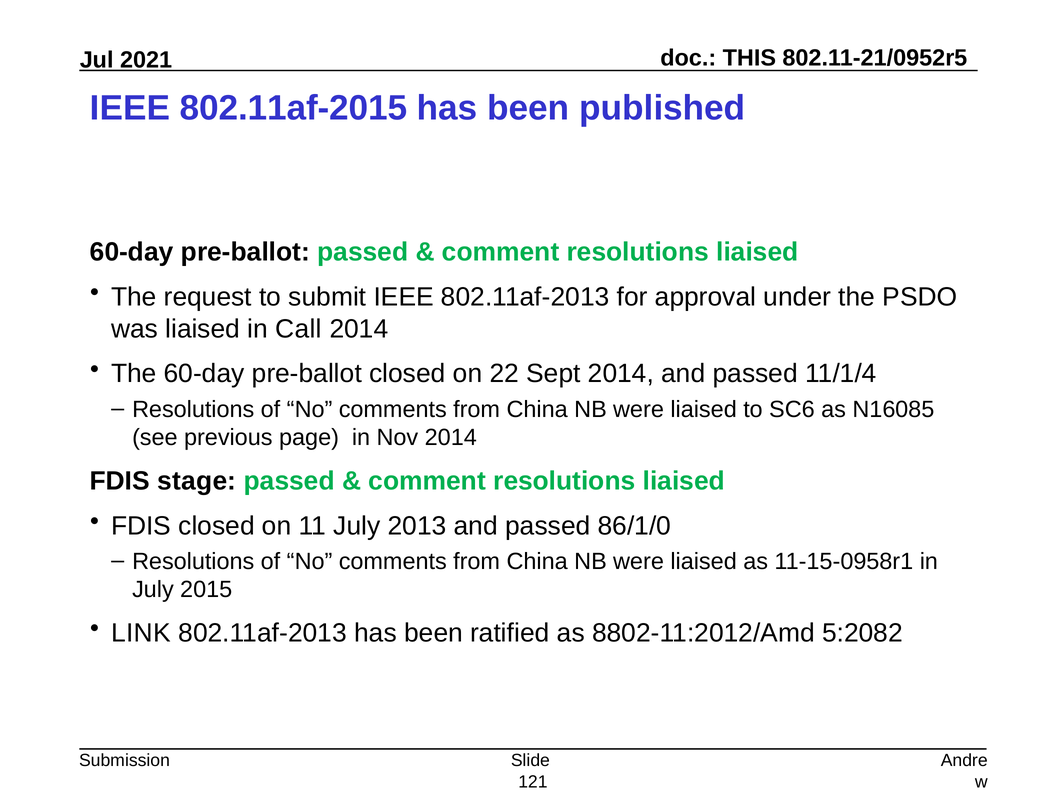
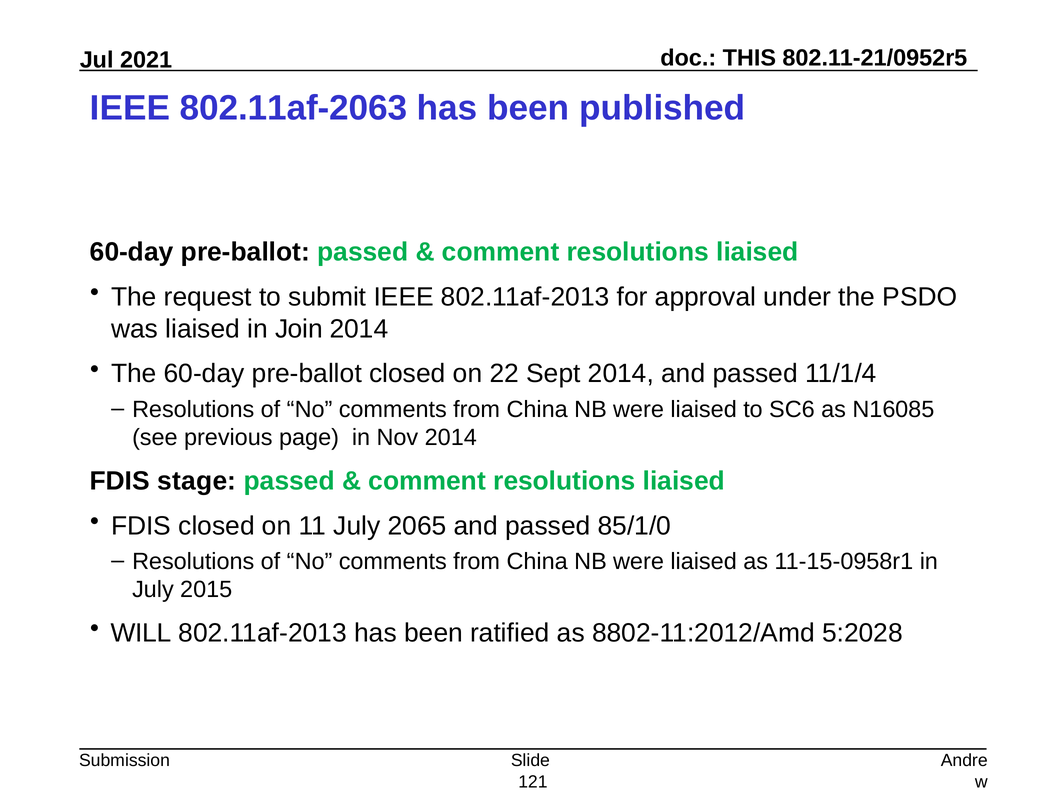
802.11af-2015: 802.11af-2015 -> 802.11af-2063 (294, 108)
Call: Call -> Join (299, 329)
2013: 2013 -> 2065 (417, 526)
86/1/0: 86/1/0 -> 85/1/0 (634, 526)
LINK: LINK -> WILL (141, 633)
5:2082: 5:2082 -> 5:2028 (862, 633)
